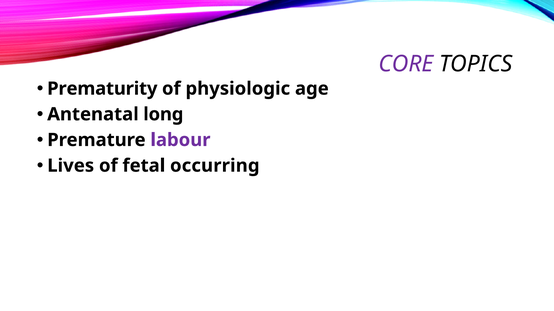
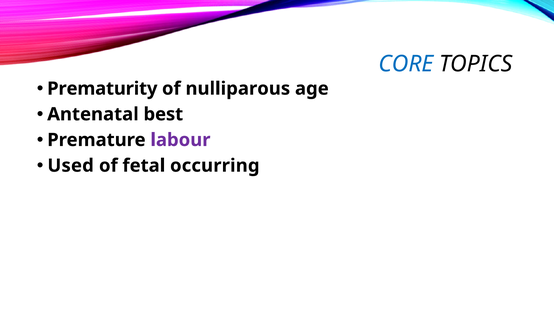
CORE colour: purple -> blue (406, 64)
physiologic: physiologic -> nulliparous (238, 89)
long: long -> best (163, 114)
Lives: Lives -> Used (71, 166)
